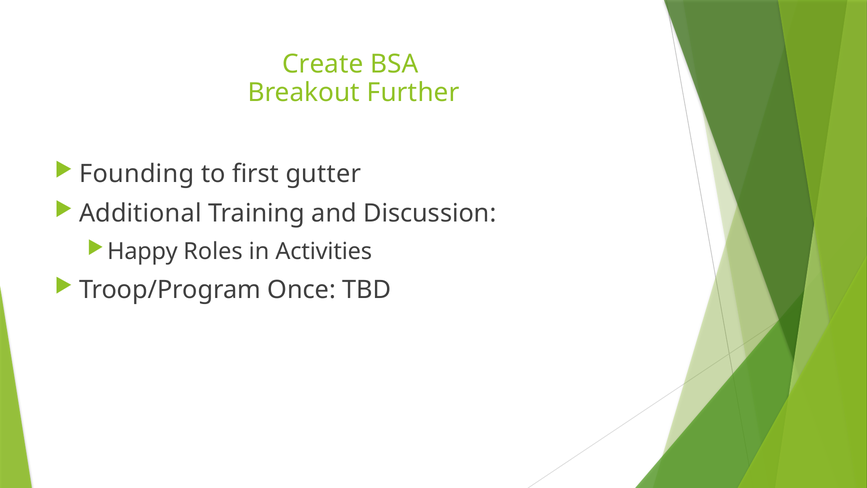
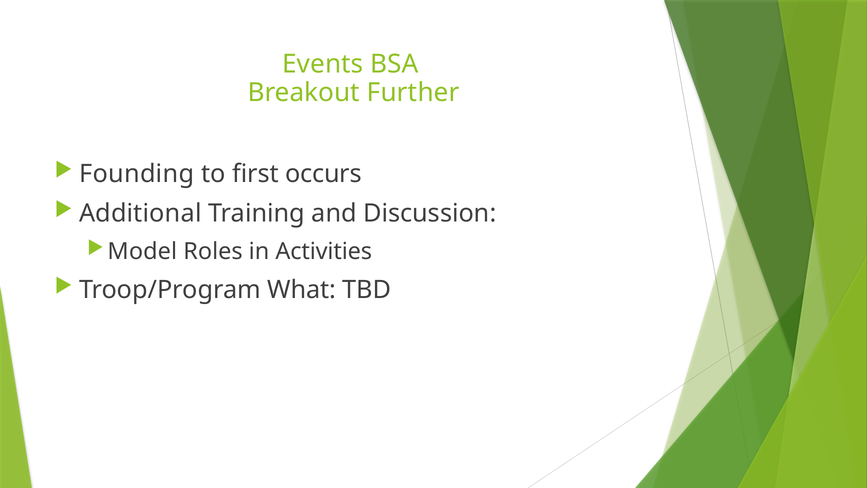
Create: Create -> Events (323, 64)
gutter: gutter -> occurs (324, 174)
Happy: Happy -> Model (142, 251)
Once: Once -> What (302, 290)
